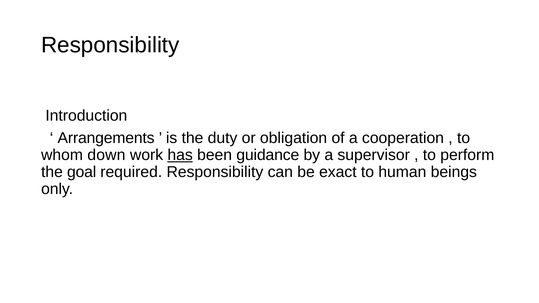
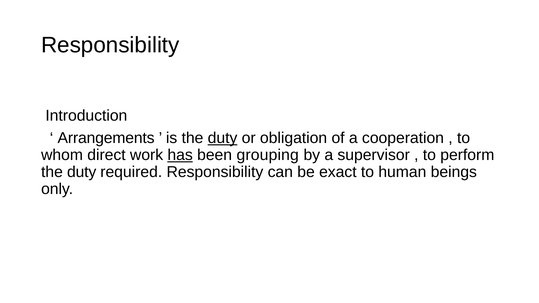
duty underline: none -> present (223, 138)
down: down -> direct (106, 155)
guidance: guidance -> grouping (268, 155)
goal: goal -> duty (82, 172)
